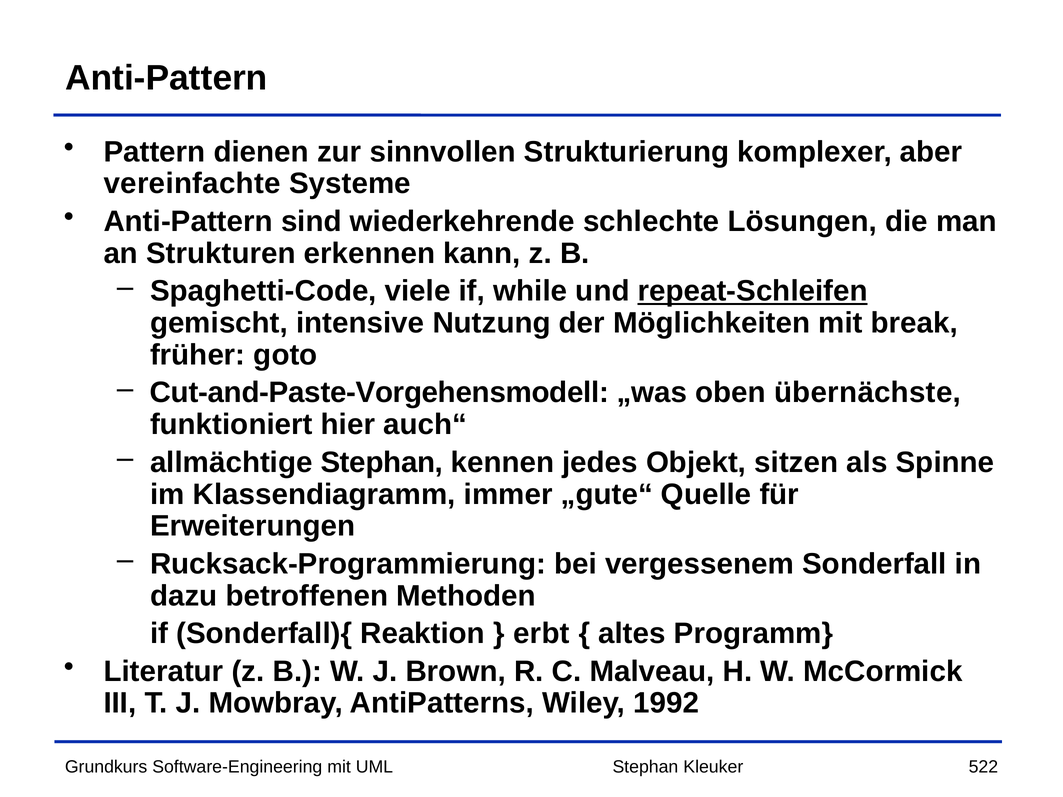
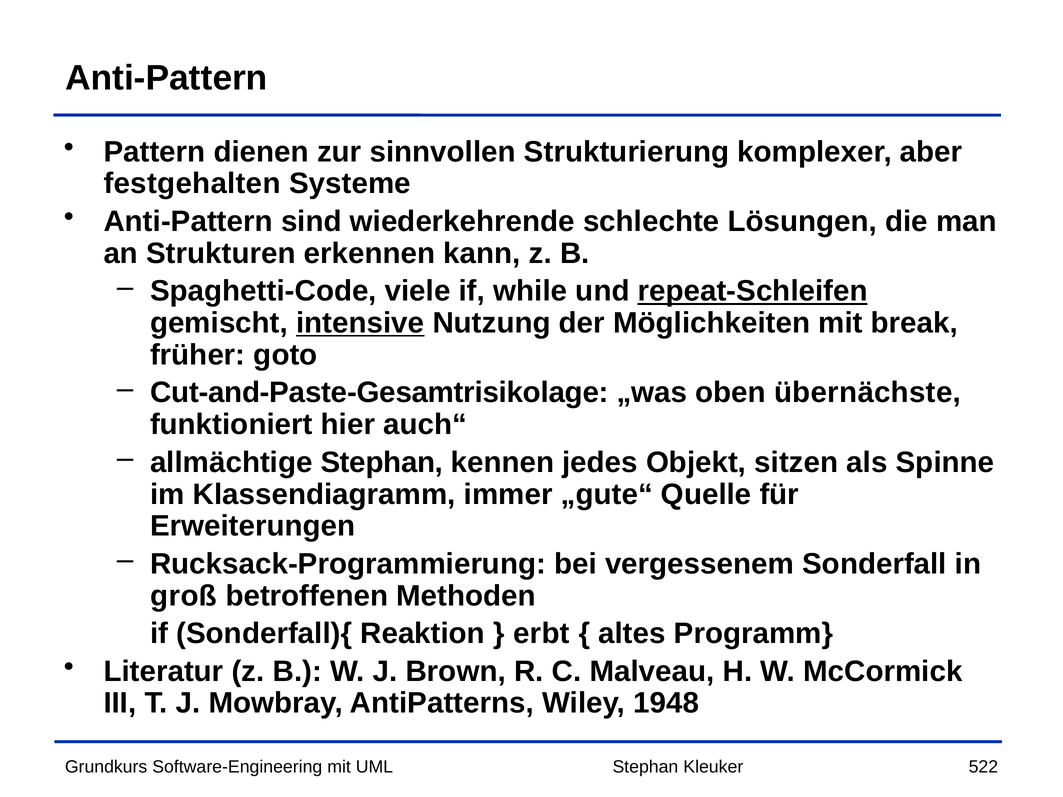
vereinfachte: vereinfachte -> festgehalten (192, 184)
intensive underline: none -> present (360, 323)
Cut-and-Paste-Vorgehensmodell: Cut-and-Paste-Vorgehensmodell -> Cut-and-Paste-Gesamtrisikolage (379, 393)
dazu: dazu -> groß (184, 596)
1992: 1992 -> 1948 (666, 703)
